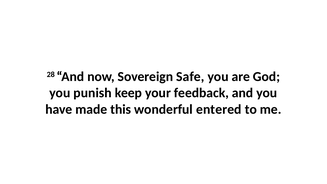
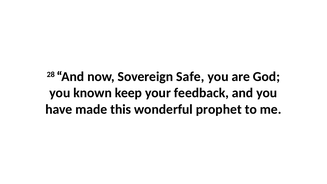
punish: punish -> known (93, 93)
entered: entered -> prophet (219, 109)
